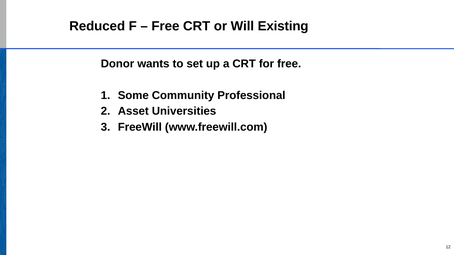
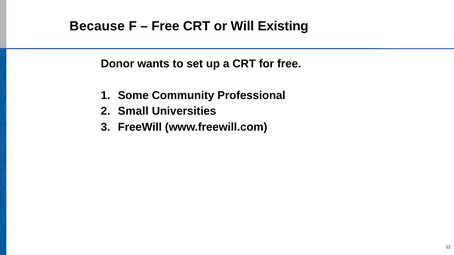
Reduced: Reduced -> Because (97, 26)
Asset: Asset -> Small (133, 111)
